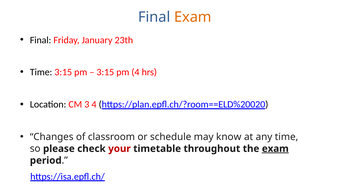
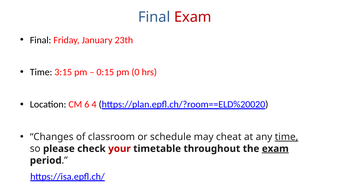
Exam colour: orange -> red (193, 17)
3:15: 3:15 -> 0:15 (105, 72)
pm 4: 4 -> 0 (135, 72)
3: 3 -> 6 (87, 105)
know: know -> cheat (229, 137)
time underline: none -> present (287, 137)
